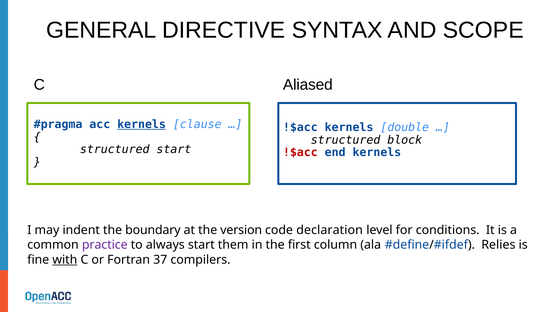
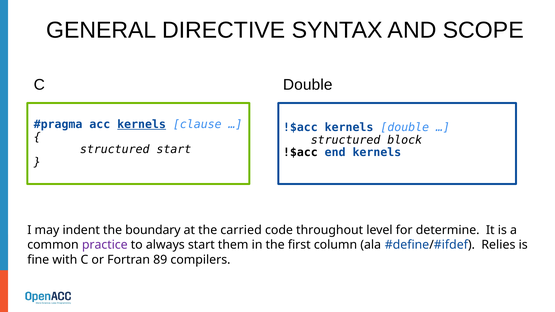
Aliased: Aliased -> Double (308, 85)
!$acc colour: red -> black (300, 153)
version: version -> carried (241, 230)
declaration: declaration -> throughout (330, 230)
conditions: conditions -> determine (448, 230)
with underline: present -> none (65, 260)
37: 37 -> 89 (160, 260)
